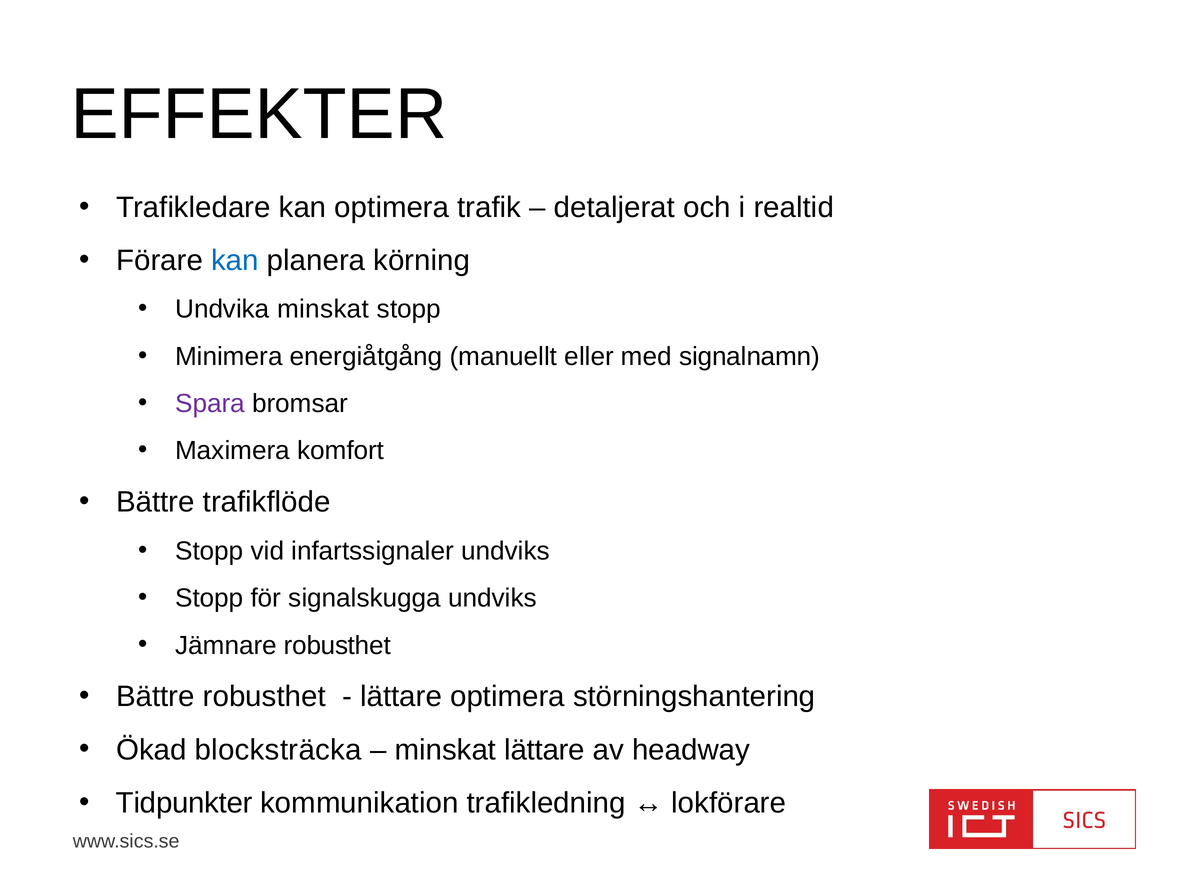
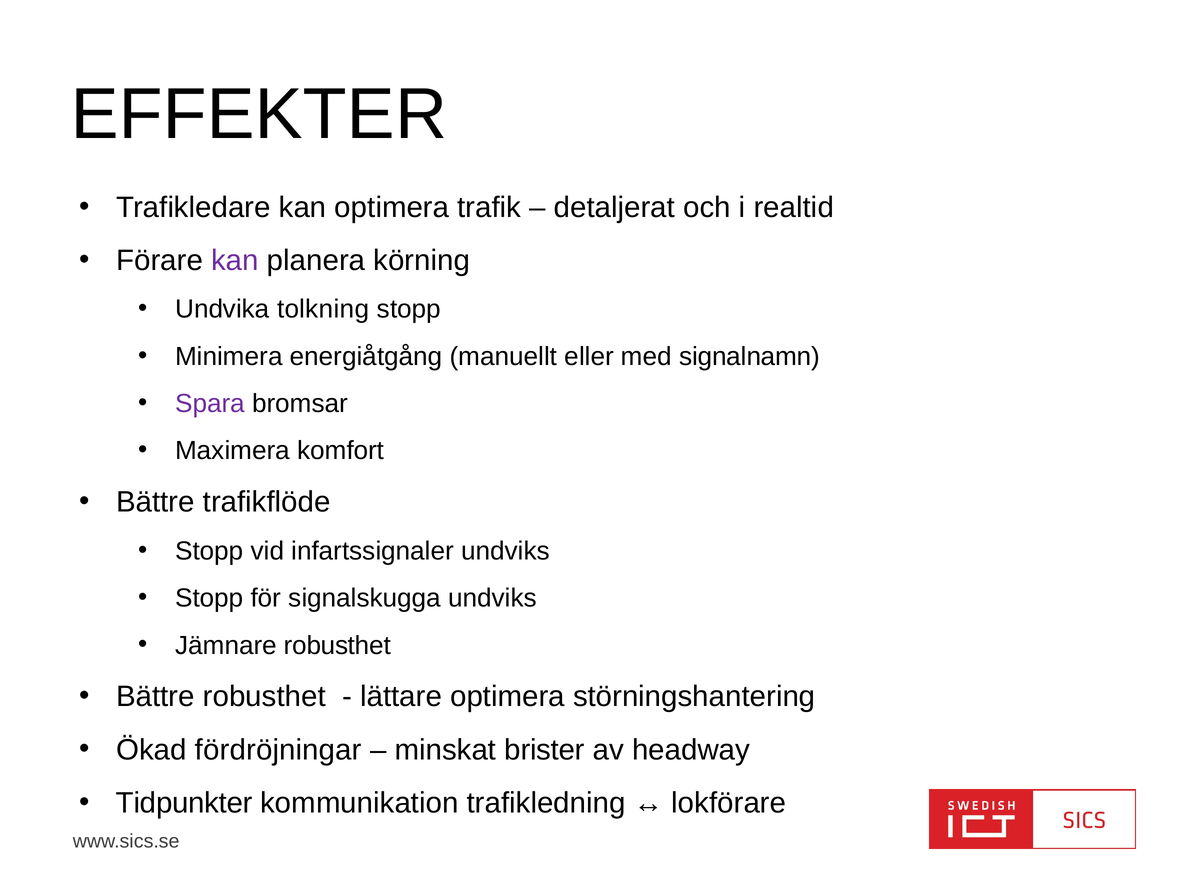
kan colour: blue -> purple (235, 260)
Undvika minskat: minskat -> tolkning (323, 309)
blocksträcka: blocksträcka -> fördröjningar (278, 750)
minskat lättare: lättare -> brister (545, 750)
